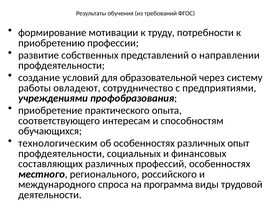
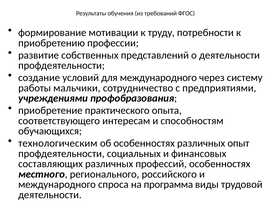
о направлении: направлении -> деятельности (229, 55)
для образовательной: образовательной -> международного (158, 78)
овладеют: овладеют -> мальчики (77, 88)
